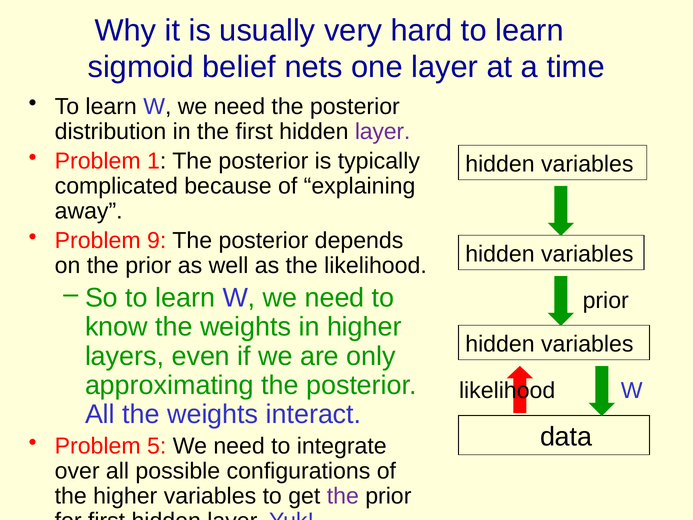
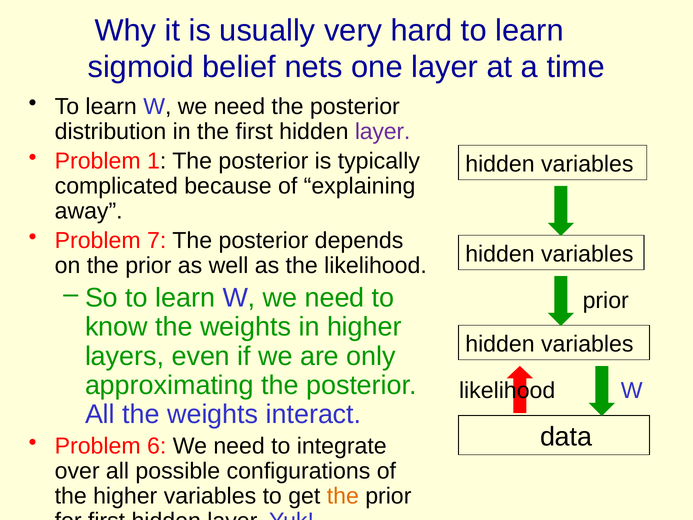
9: 9 -> 7 (157, 240)
5: 5 -> 6 (157, 446)
the colour: purple -> orange (343, 496)
